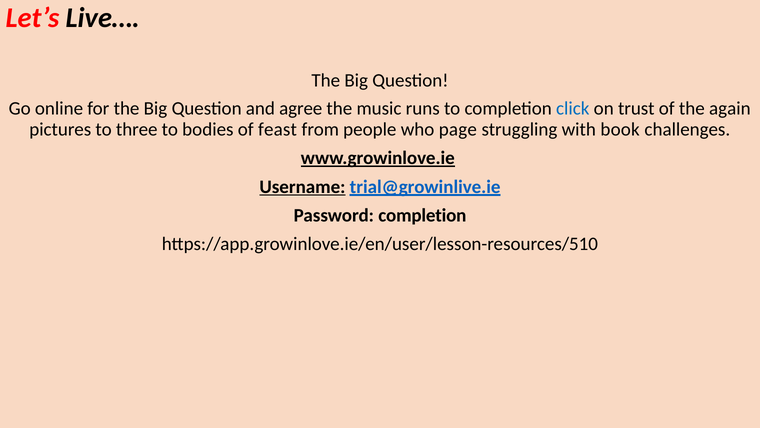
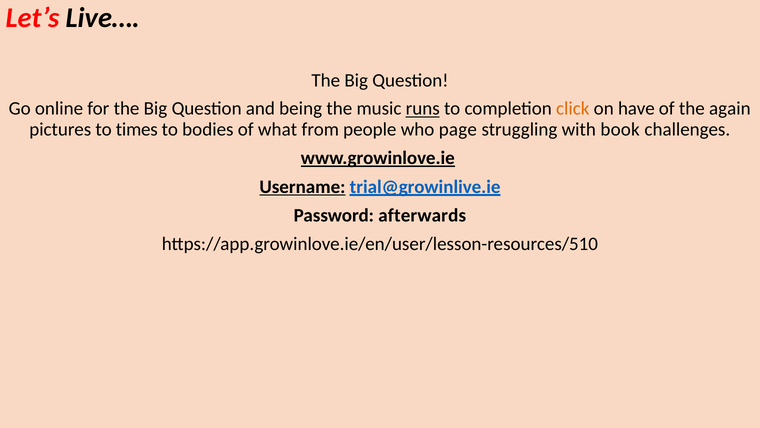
agree: agree -> being (301, 109)
runs underline: none -> present (423, 109)
click colour: blue -> orange (573, 109)
trust: trust -> have (636, 109)
three: three -> times (137, 129)
feast: feast -> what (278, 129)
Password completion: completion -> afterwards (422, 215)
